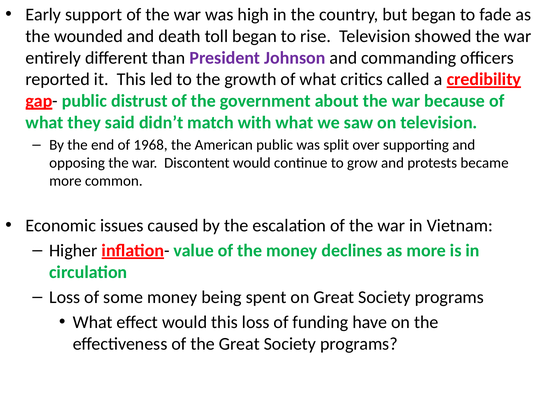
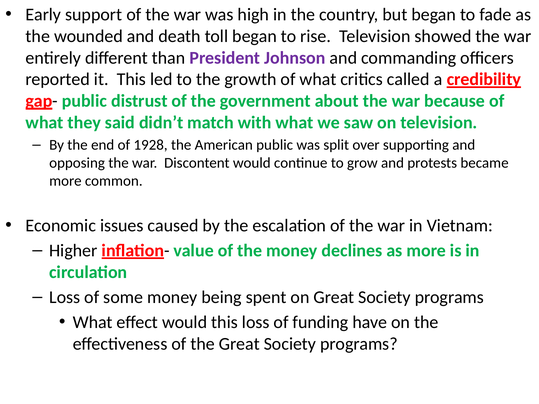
1968: 1968 -> 1928 (151, 145)
